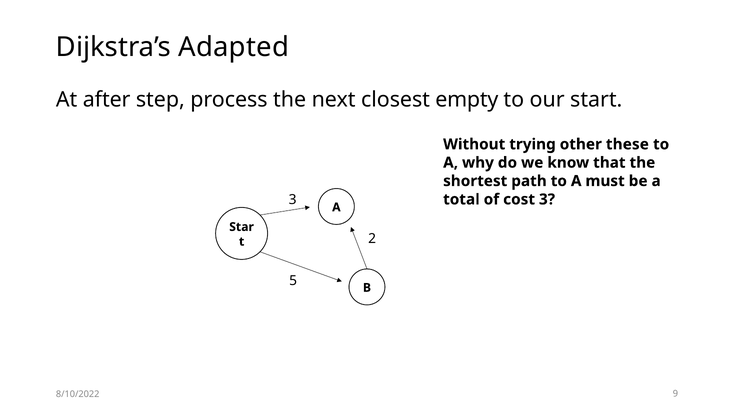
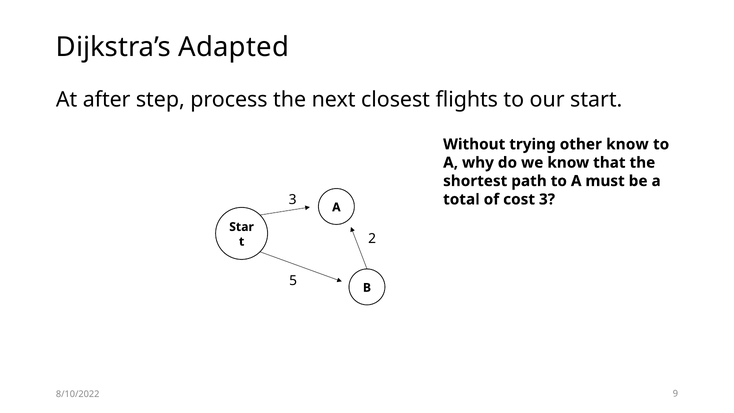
empty: empty -> flights (467, 100)
other these: these -> know (627, 144)
